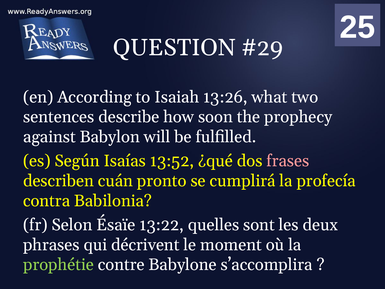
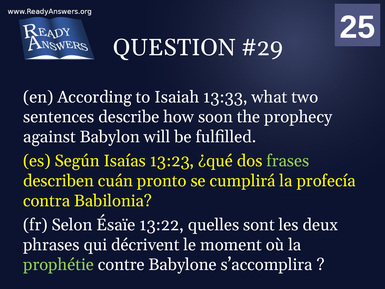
13:26: 13:26 -> 13:33 (225, 97)
13:52: 13:52 -> 13:23 (172, 161)
frases colour: pink -> light green (288, 161)
